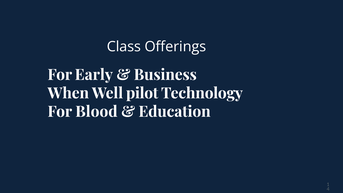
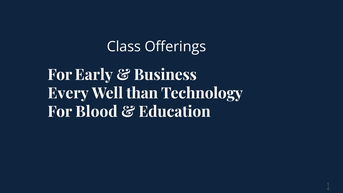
When: When -> Every (68, 93)
pilot: pilot -> than (142, 93)
